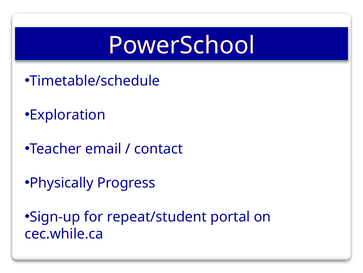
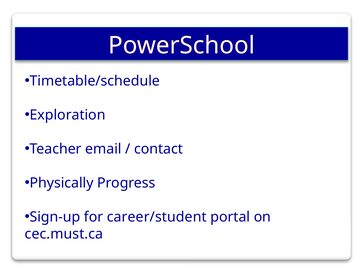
repeat/student: repeat/student -> career/student (157, 216)
cec.while.ca: cec.while.ca -> cec.must.ca (64, 233)
